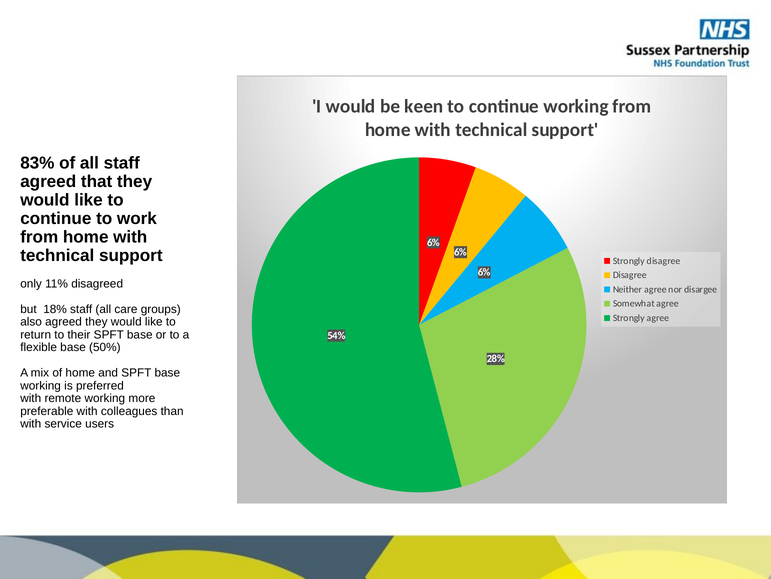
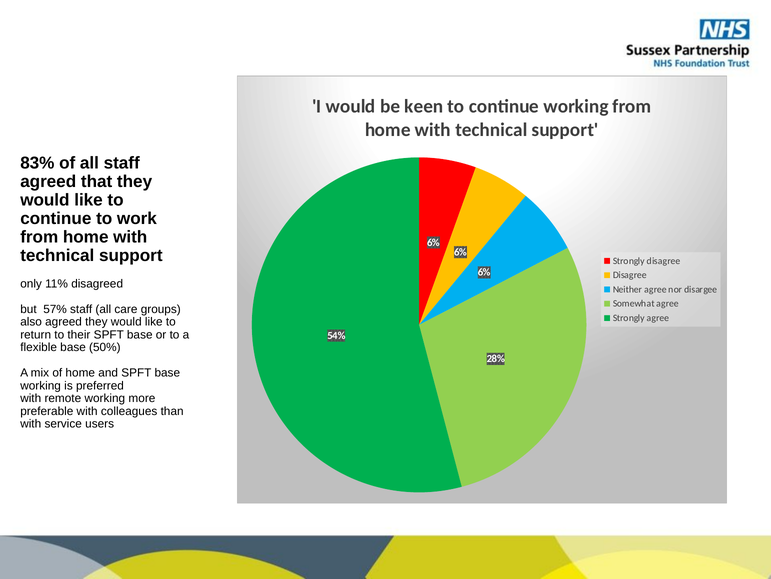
18%: 18% -> 57% (55, 309)
